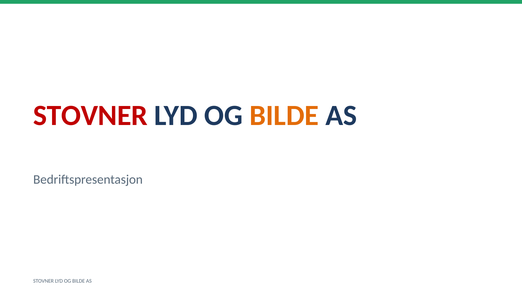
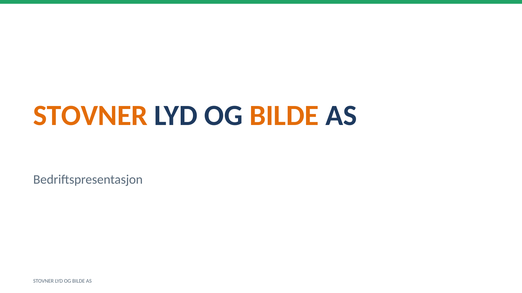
STOVNER colour: red -> orange (90, 116)
